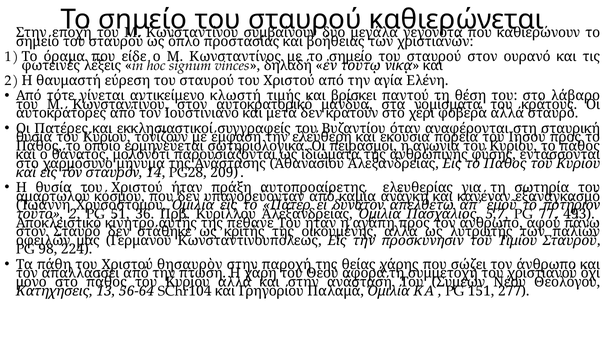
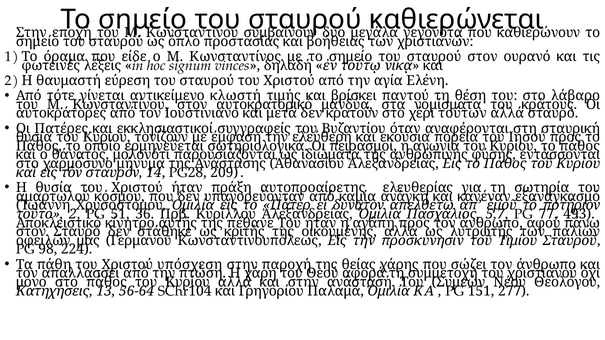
φοβερὰ: φοβερὰ -> τούτων (462, 113)
θησαυρὸν: θησαυρὸν -> υπόσχεση (190, 265)
